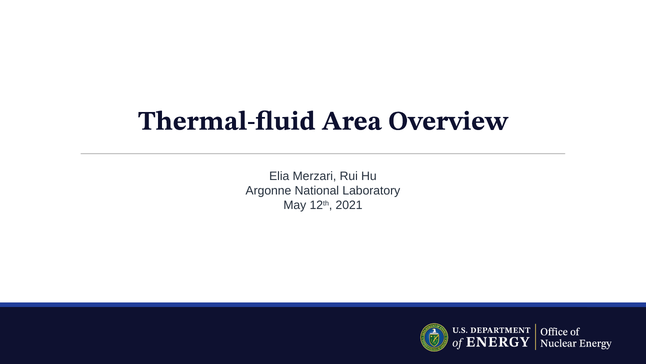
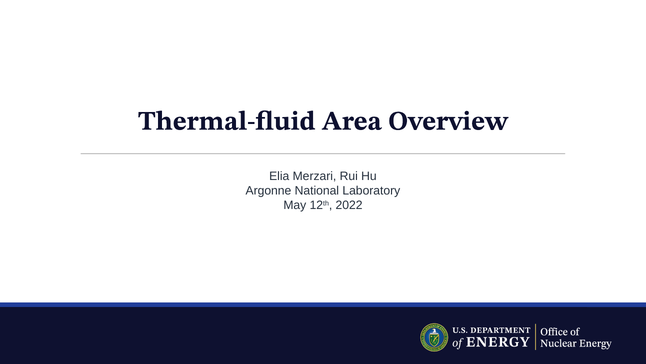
2021: 2021 -> 2022 (349, 205)
